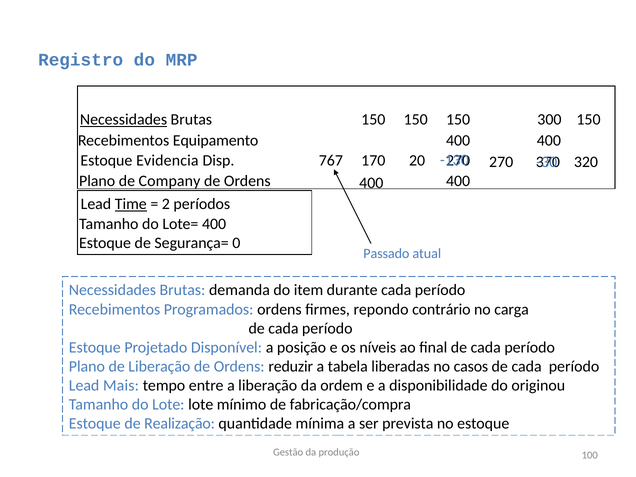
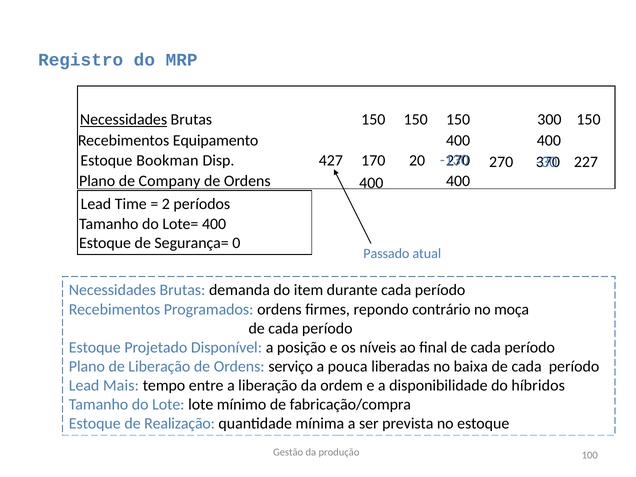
Evidencia: Evidencia -> Bookman (167, 160)
767: 767 -> 427 (331, 160)
320: 320 -> 227 (586, 162)
Time underline: present -> none (131, 204)
carga: carga -> moça (512, 309)
reduzir: reduzir -> serviço (291, 367)
tabela: tabela -> pouca (348, 367)
casos: casos -> baixa (471, 367)
originou: originou -> híbridos (538, 386)
